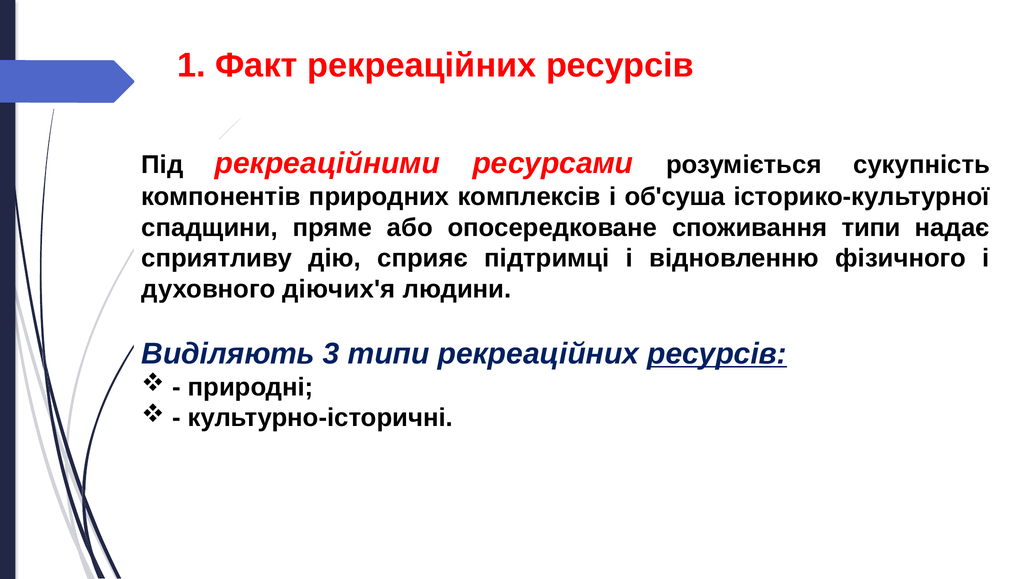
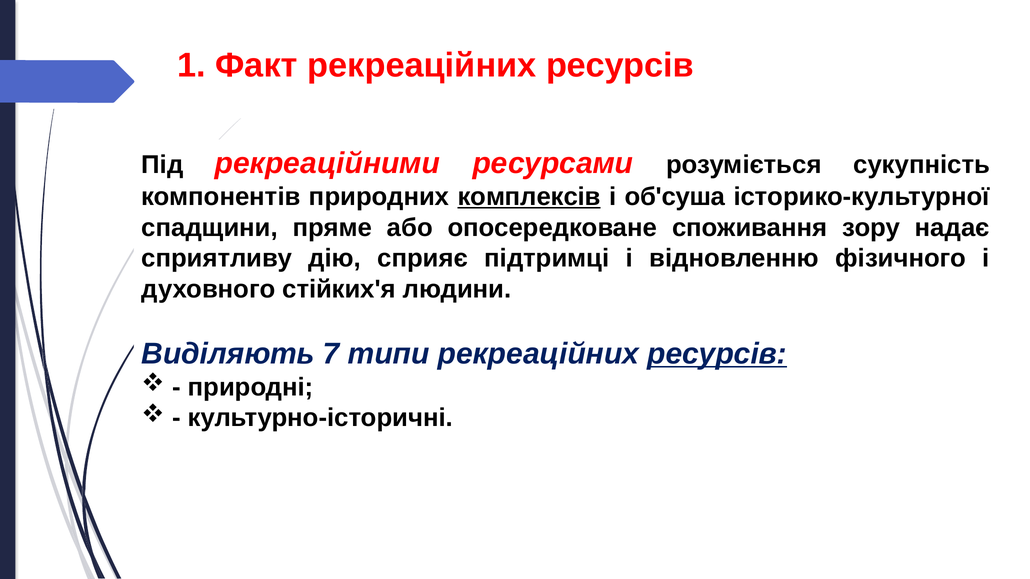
комплексів underline: none -> present (529, 197)
споживання типи: типи -> зору (871, 228)
діючих'я: діючих'я -> стійких'я (339, 289)
3: 3 -> 7 (331, 354)
